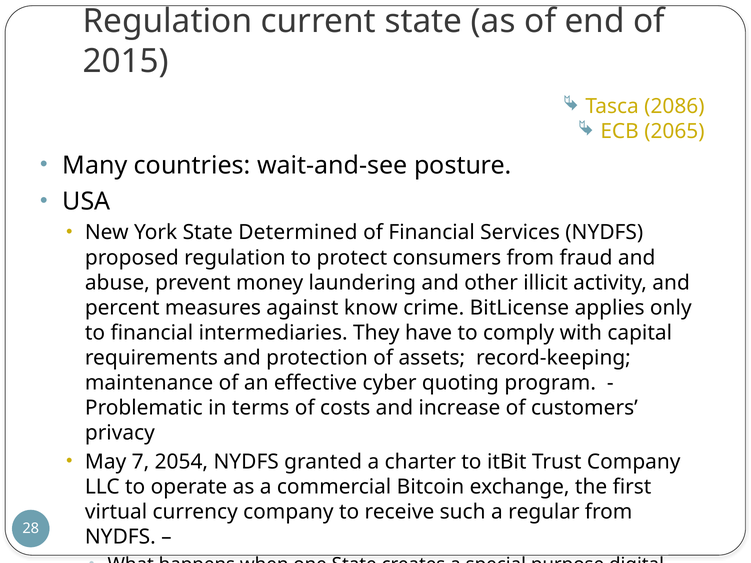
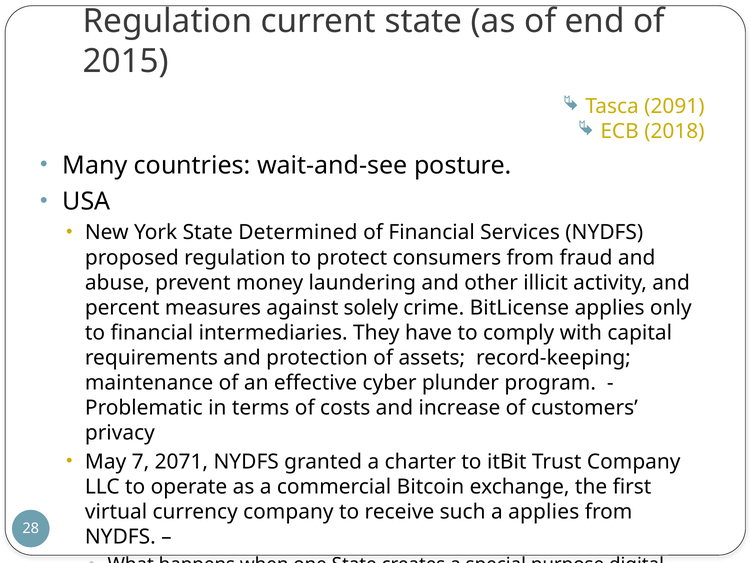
2086: 2086 -> 2091 (674, 107)
2065: 2065 -> 2018 (674, 132)
know: know -> solely (371, 308)
quoting: quoting -> plunder (460, 383)
2054: 2054 -> 2071 (181, 462)
a regular: regular -> applies (544, 512)
